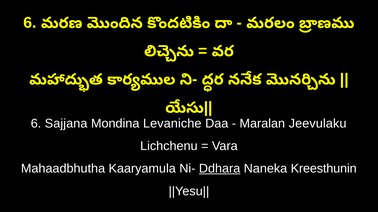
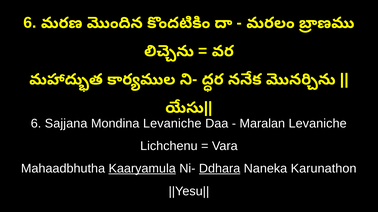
Maralan Jeevulaku: Jeevulaku -> Levaniche (318, 124)
Kaaryamula underline: none -> present (142, 169)
Kreesthunin: Kreesthunin -> Karunathon (324, 169)
